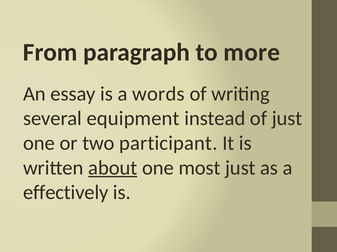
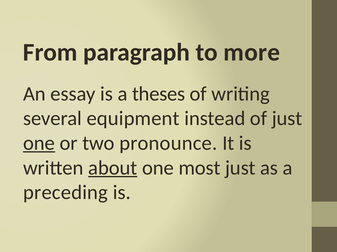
words: words -> theses (159, 94)
one underline: none -> present (39, 144)
participant: participant -> pronounce (168, 144)
effectively: effectively -> preceding (66, 193)
